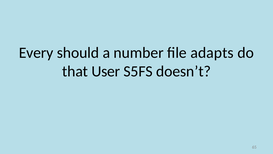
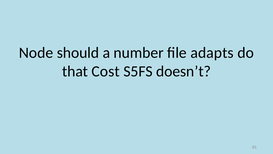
Every: Every -> Node (36, 53)
User: User -> Cost (106, 71)
